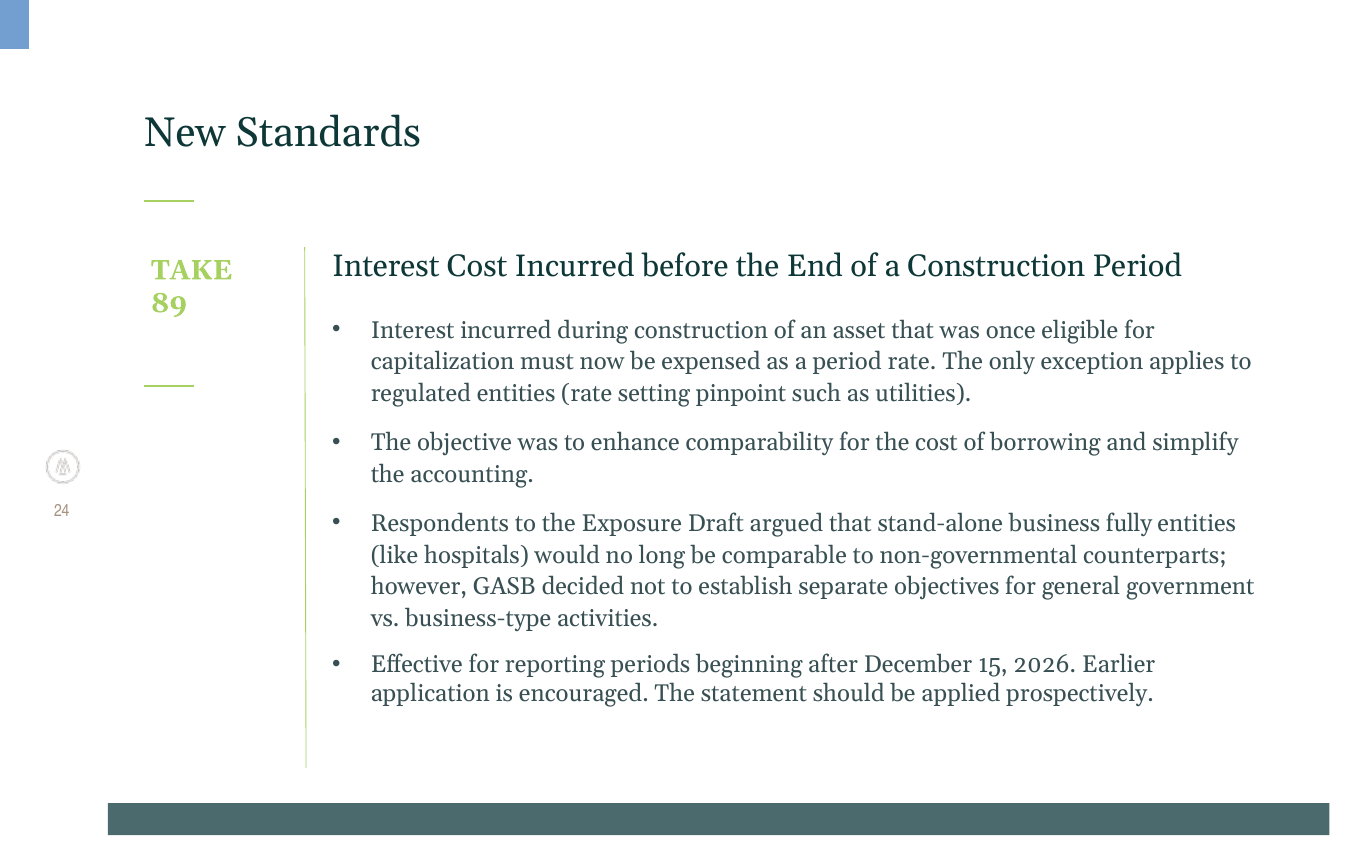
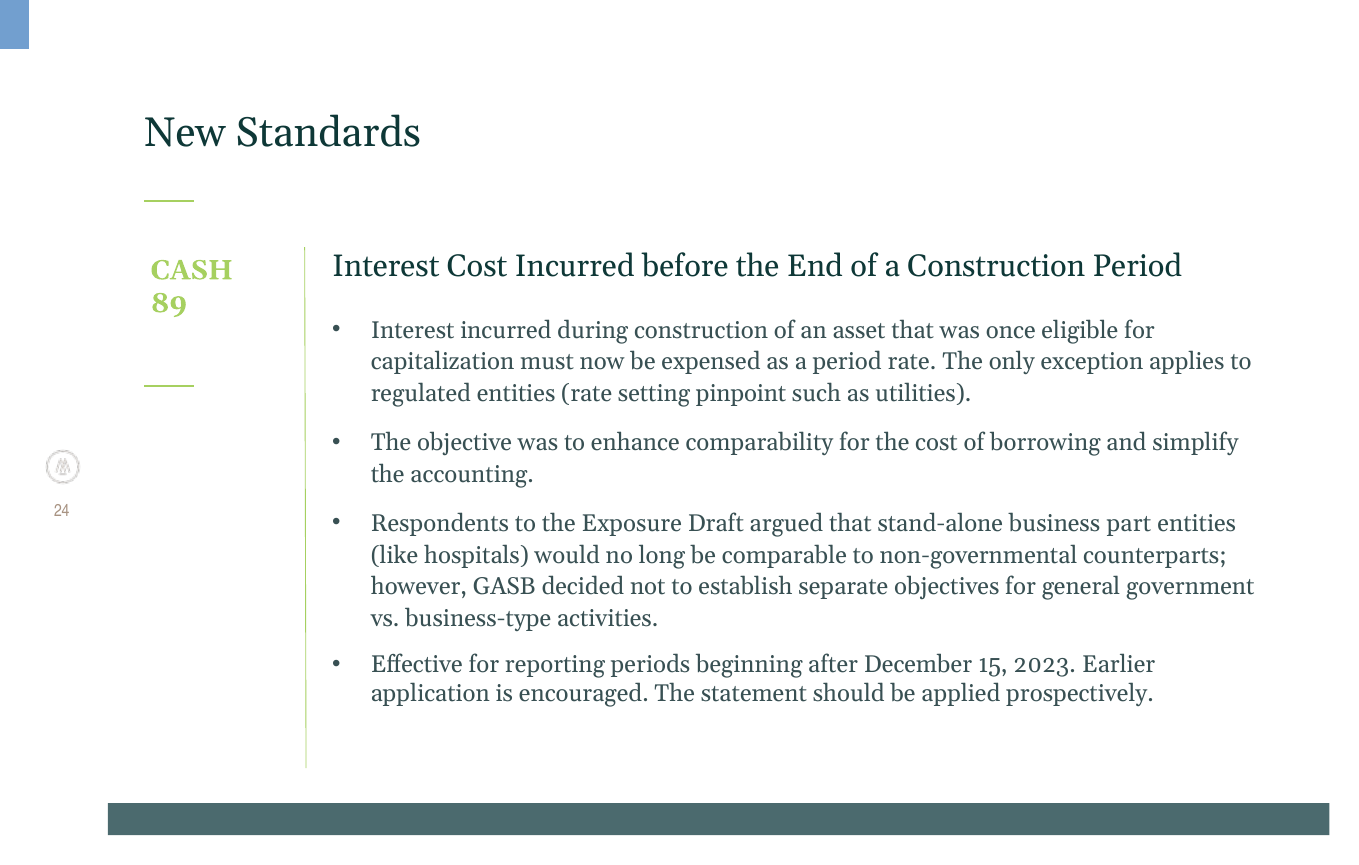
TAKE: TAKE -> CASH (192, 270)
fully: fully -> part (1129, 523)
2026: 2026 -> 2023 (1045, 665)
